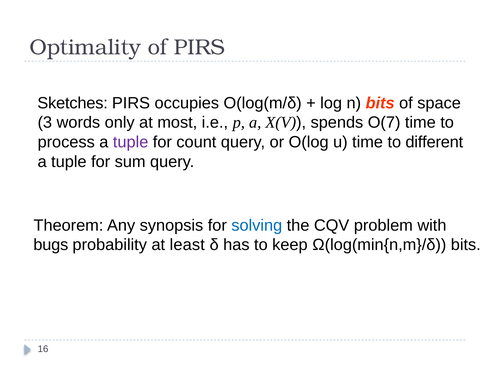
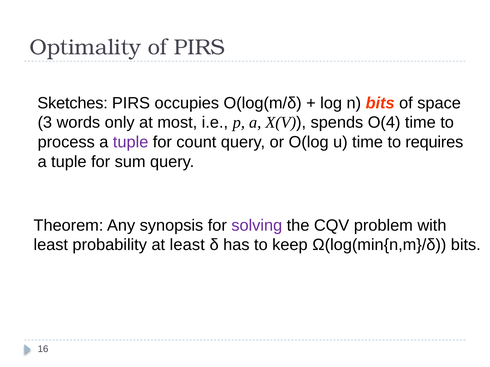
O(7: O(7 -> O(4 (384, 123)
different: different -> requires (434, 142)
solving colour: blue -> purple (257, 226)
bugs: bugs -> least (51, 245)
